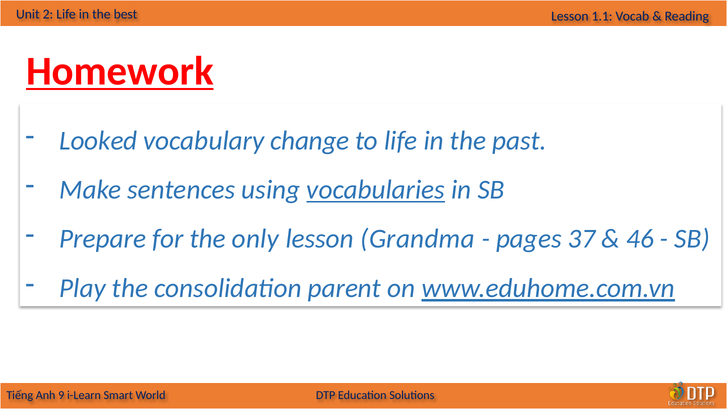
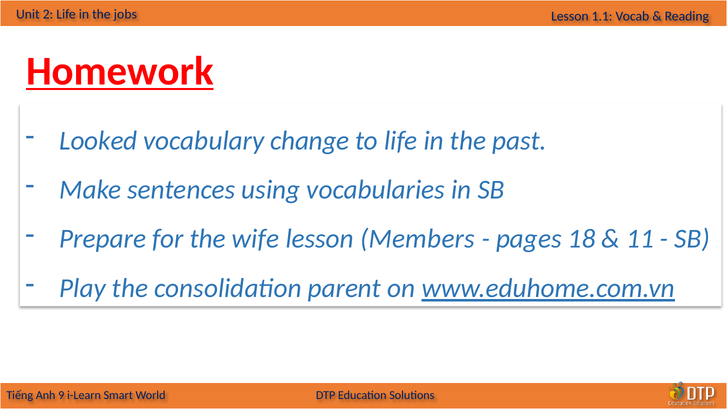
best: best -> jobs (125, 14)
vocabularies underline: present -> none (376, 190)
only: only -> wife (256, 239)
Grandma: Grandma -> Members (418, 239)
37: 37 -> 18 (582, 239)
46: 46 -> 11 (640, 239)
